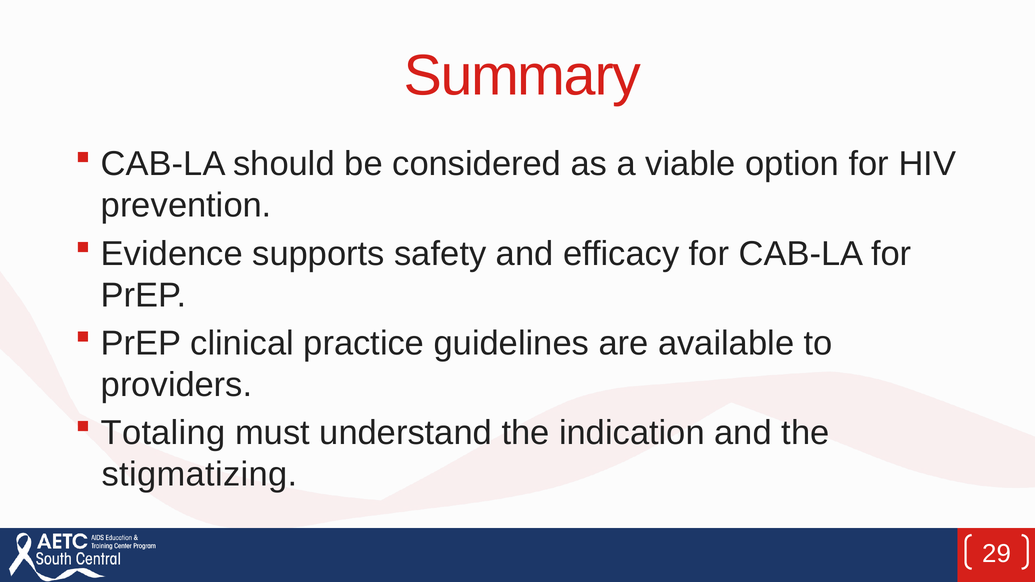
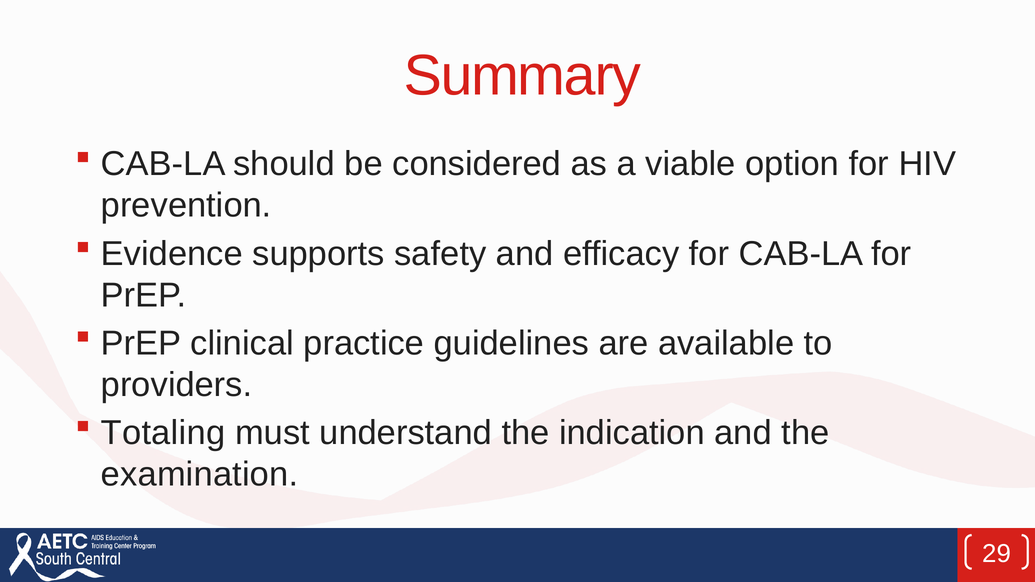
stigmatizing: stigmatizing -> examination (200, 475)
